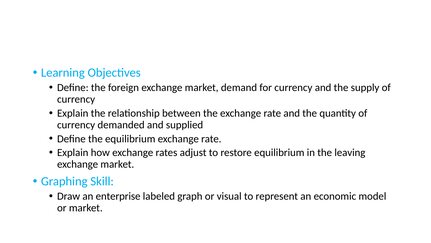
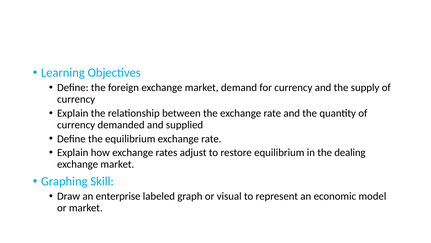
leaving: leaving -> dealing (350, 152)
